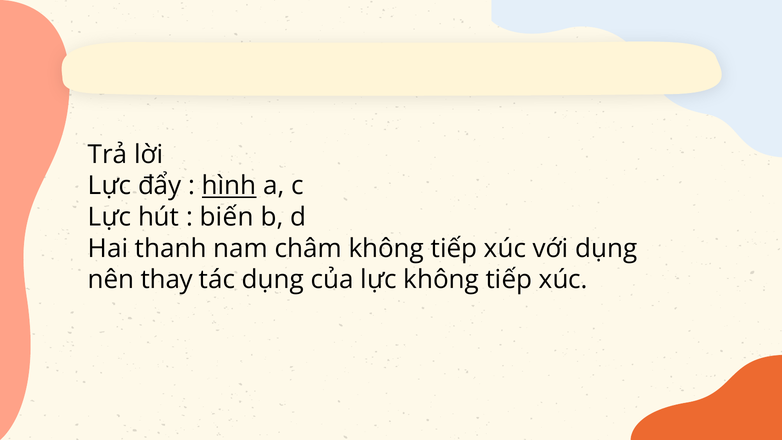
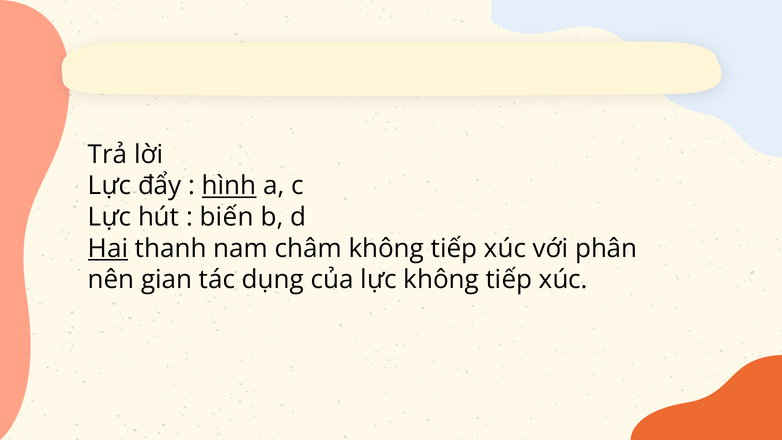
Hai underline: none -> present (108, 248)
với dụng: dụng -> phân (606, 248)
thay: thay -> gian (167, 280)
